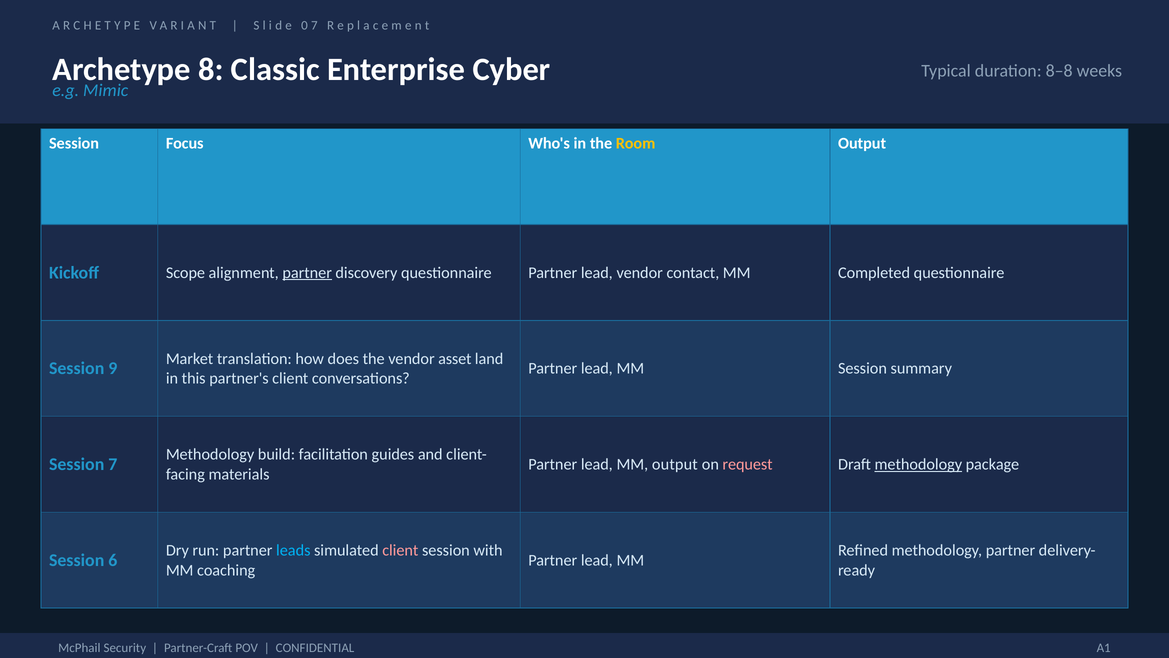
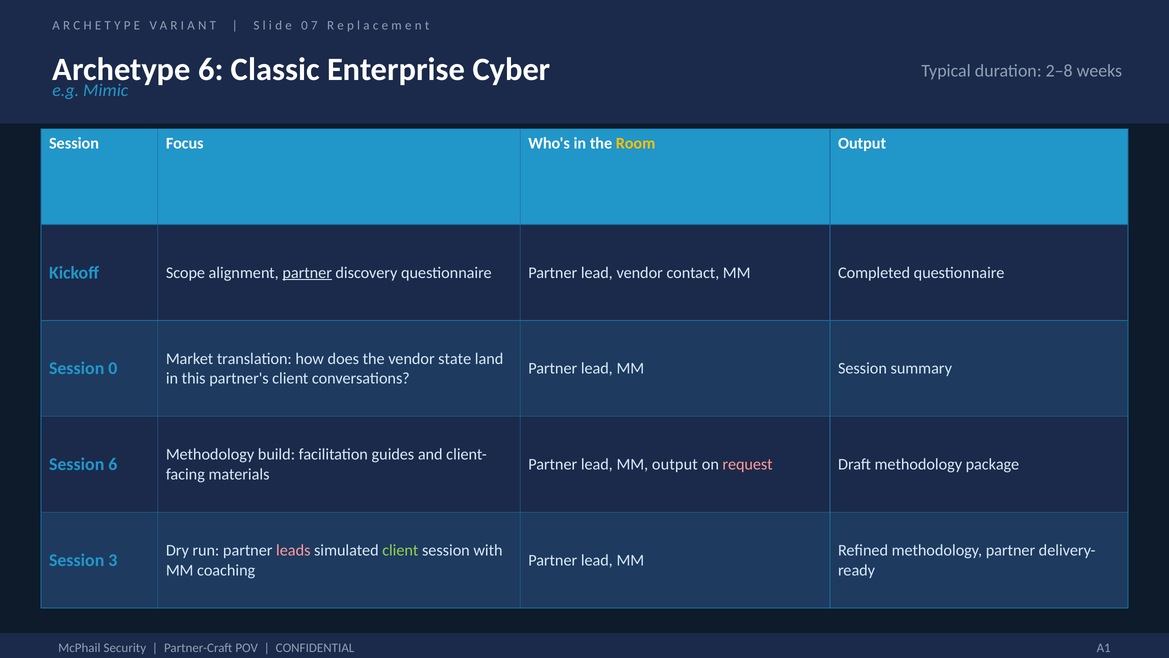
Archetype 8: 8 -> 6 (211, 69)
8–8: 8–8 -> 2–8 (1059, 71)
asset: asset -> state (455, 358)
Session 9: 9 -> 0 (113, 368)
Session 7: 7 -> 6 (113, 464)
methodology underline: present -> none (918, 464)
leads colour: light blue -> pink (293, 550)
client colour: pink -> light green (400, 550)
6: 6 -> 3 (113, 560)
